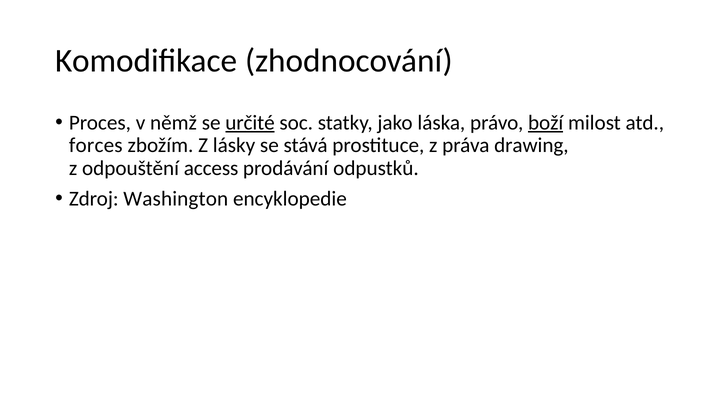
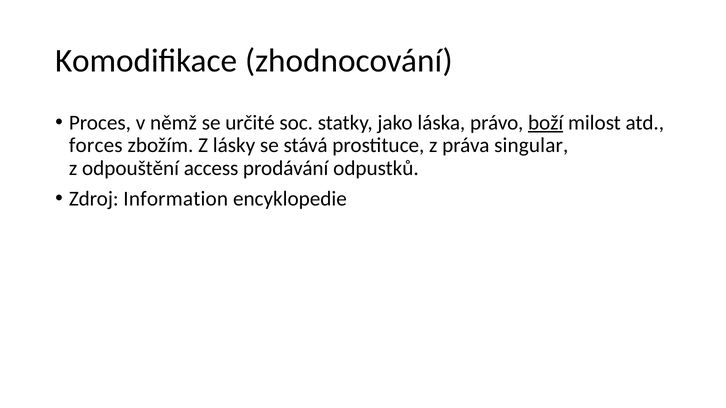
určité underline: present -> none (250, 123)
drawing: drawing -> singular (531, 146)
Washington: Washington -> Information (176, 199)
